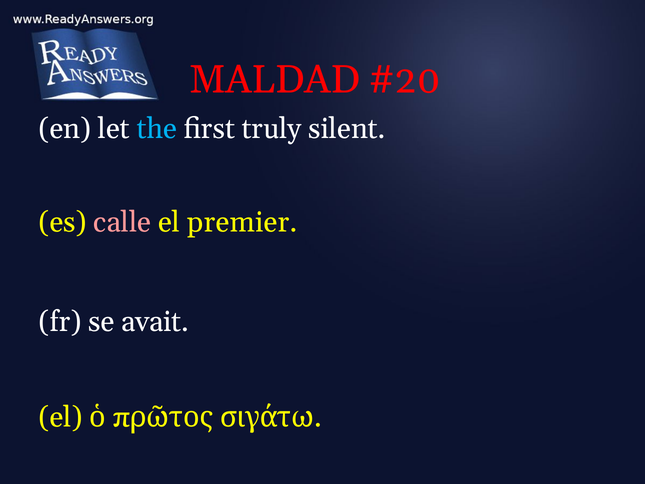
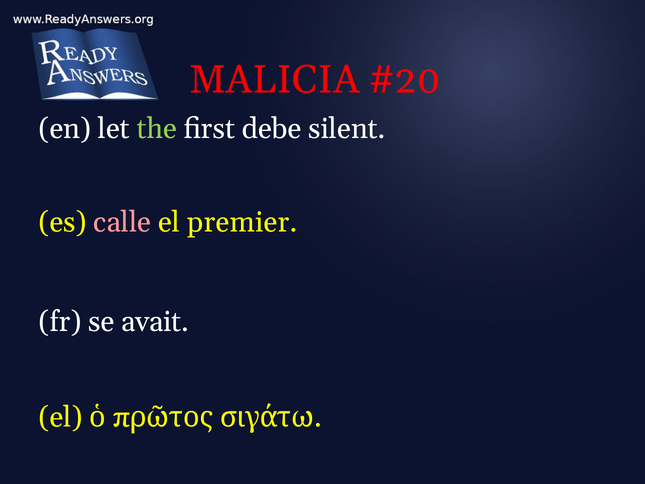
MALDAD: MALDAD -> MALICIA (274, 80)
the colour: light blue -> light green (157, 128)
truly: truly -> debe (272, 128)
